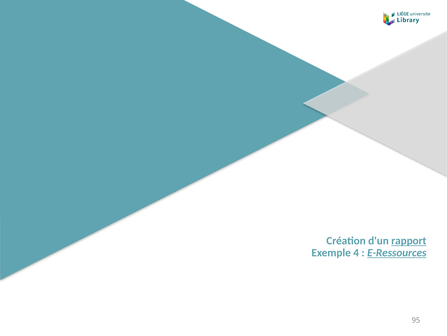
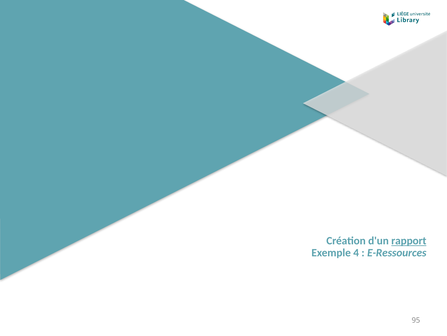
E-Ressources underline: present -> none (397, 252)
